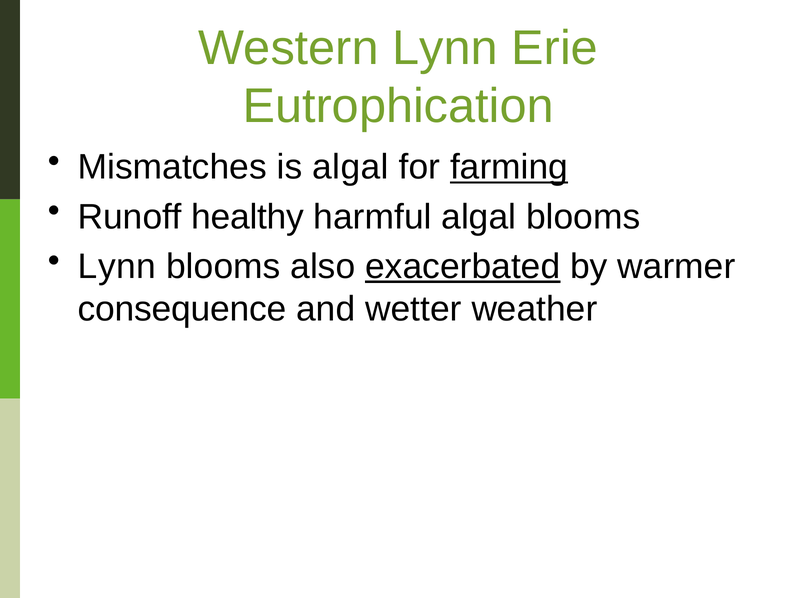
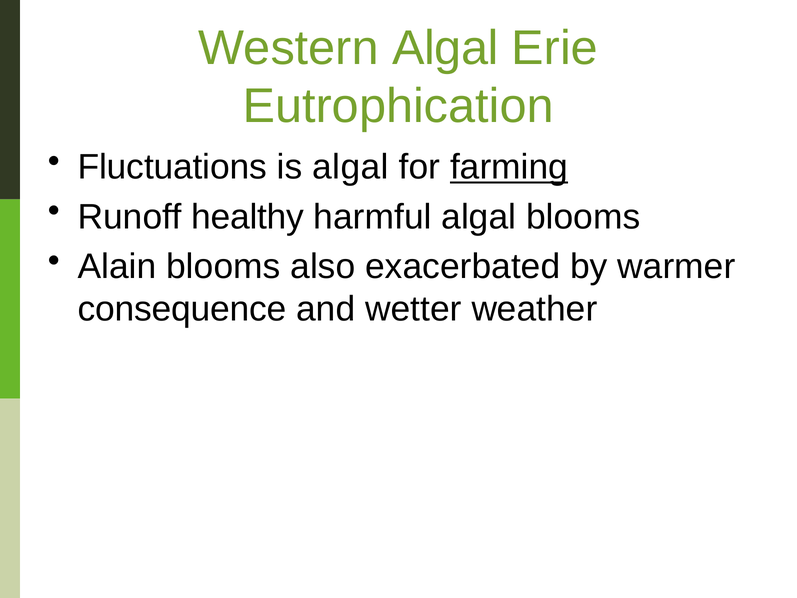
Western Lynn: Lynn -> Algal (445, 48)
Mismatches: Mismatches -> Fluctuations (172, 167)
Lynn: Lynn -> Alain (117, 266)
exacerbated underline: present -> none (463, 266)
